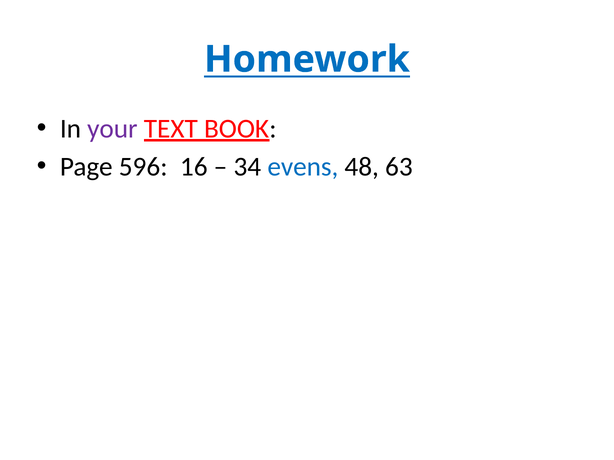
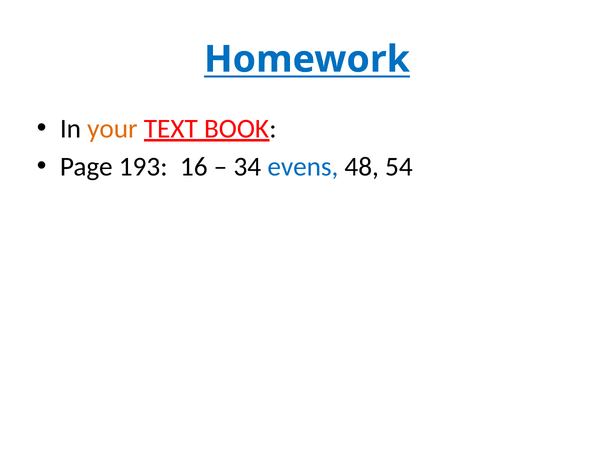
your colour: purple -> orange (112, 129)
596: 596 -> 193 (143, 167)
63: 63 -> 54 (399, 167)
